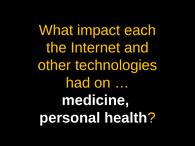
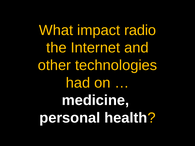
each: each -> radio (140, 30)
